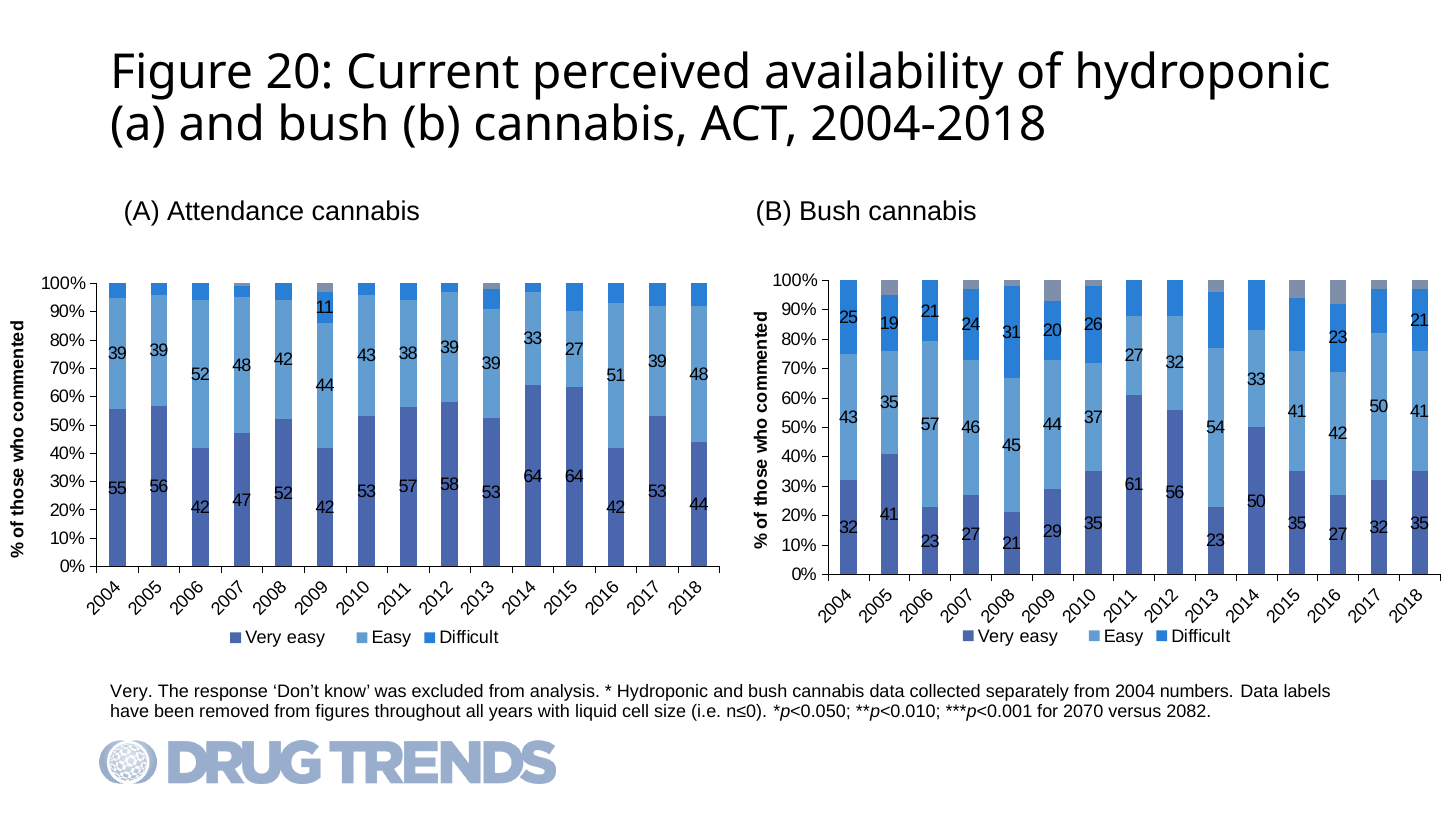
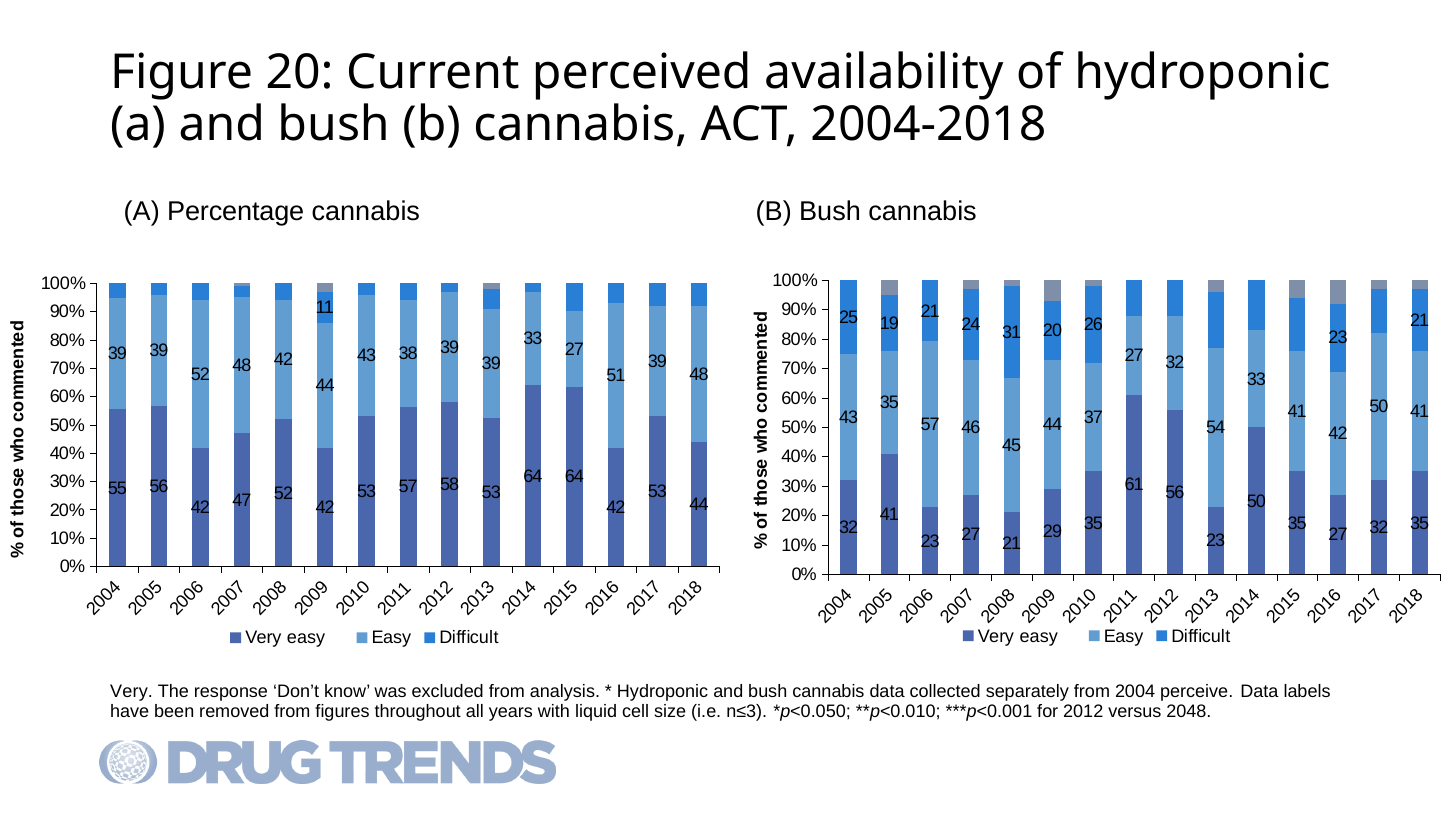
Attendance: Attendance -> Percentage (236, 211)
numbers: numbers -> perceive (1197, 692)
n≤0: n≤0 -> n≤3 (747, 711)
2070: 2070 -> 2012 (1083, 711)
2082: 2082 -> 2048 (1189, 711)
